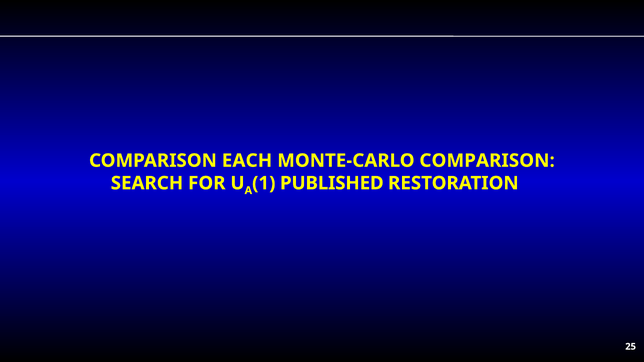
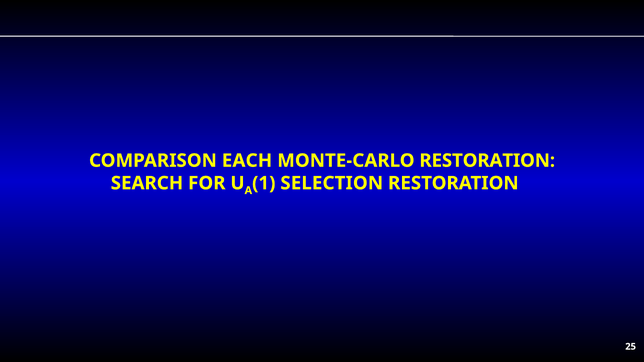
MONTE-CARLO COMPARISON: COMPARISON -> RESTORATION (487, 161)
PUBLISHED: PUBLISHED -> SELECTION (332, 183)
